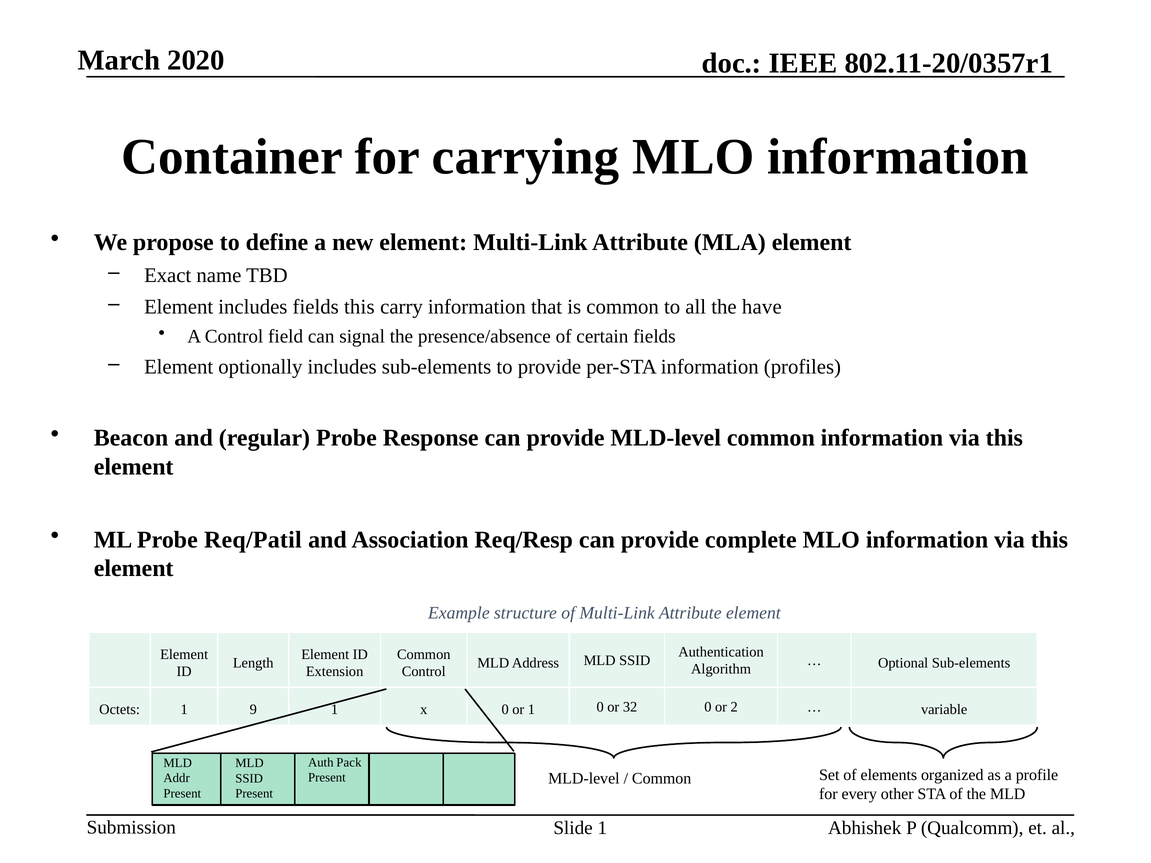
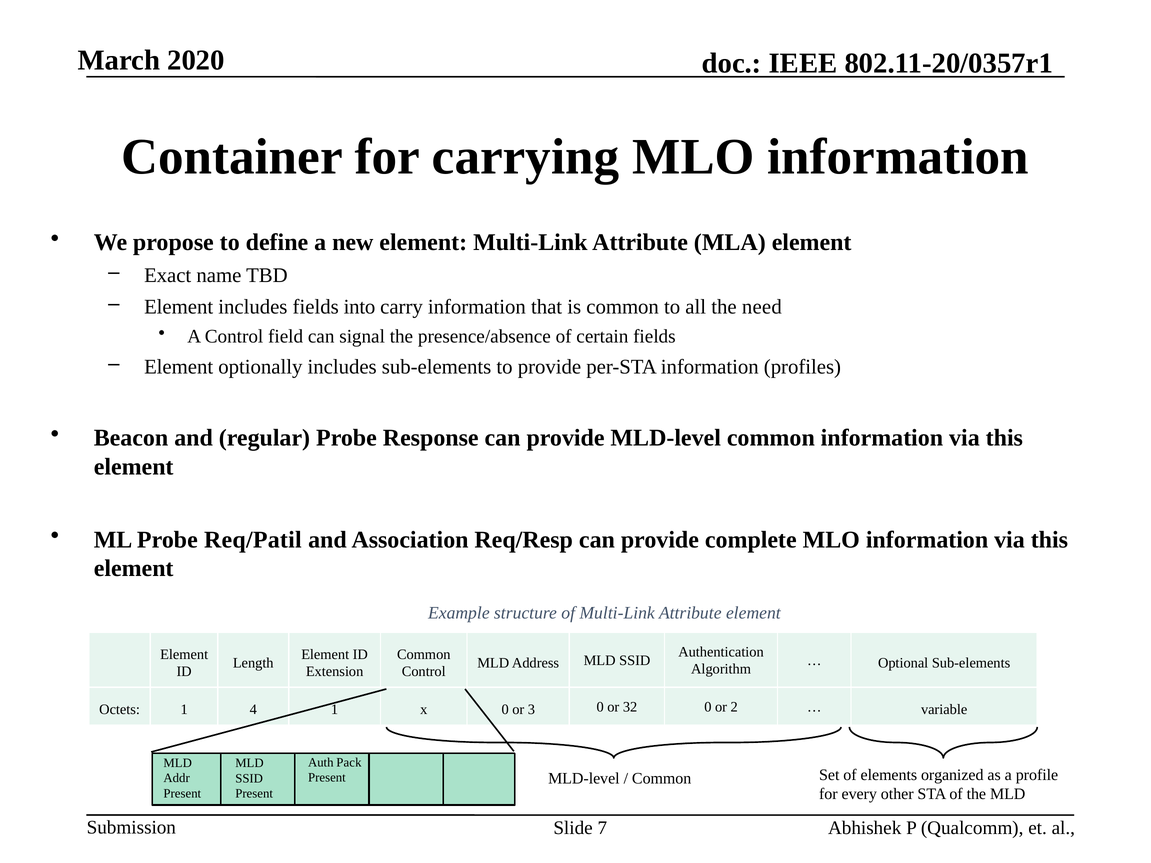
fields this: this -> into (360, 307)
have: have -> need (762, 307)
9: 9 -> 4 (253, 710)
or 1: 1 -> 3 (531, 710)
Slide 1: 1 -> 7 (602, 828)
